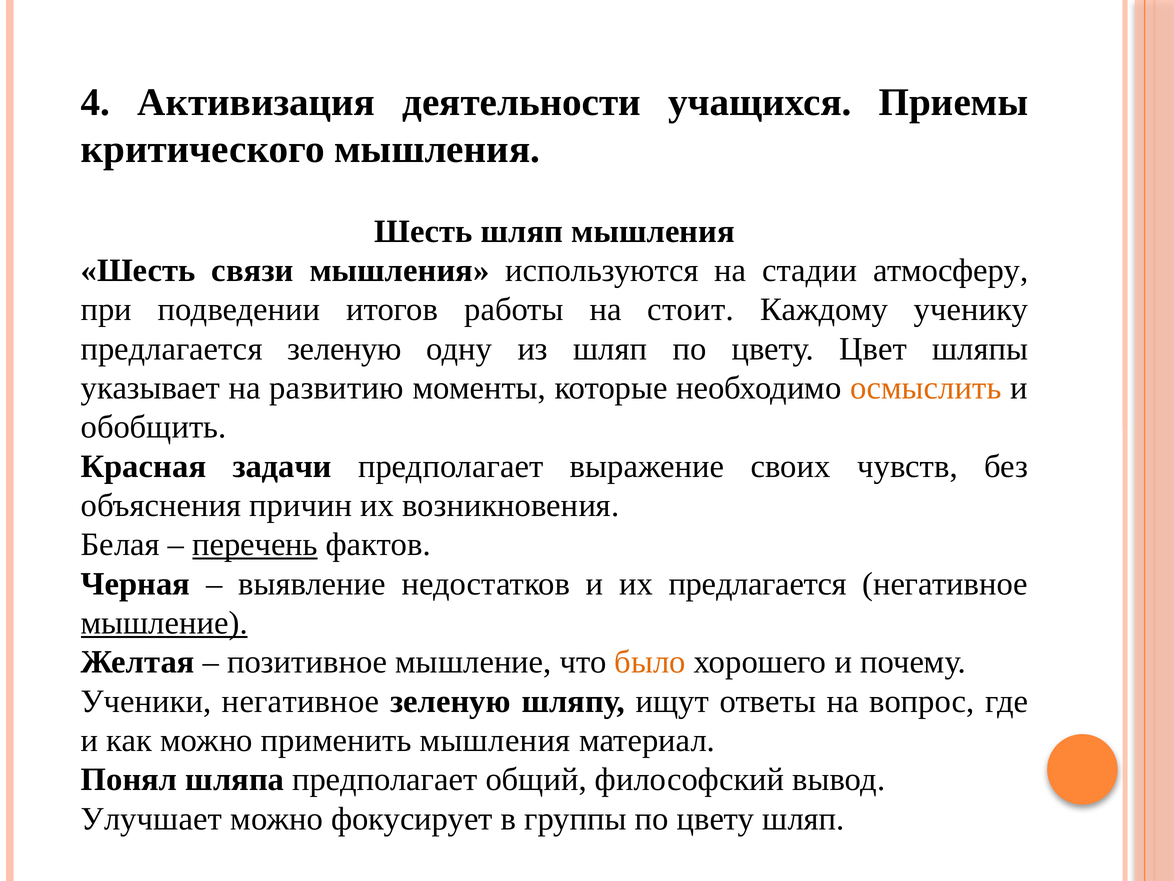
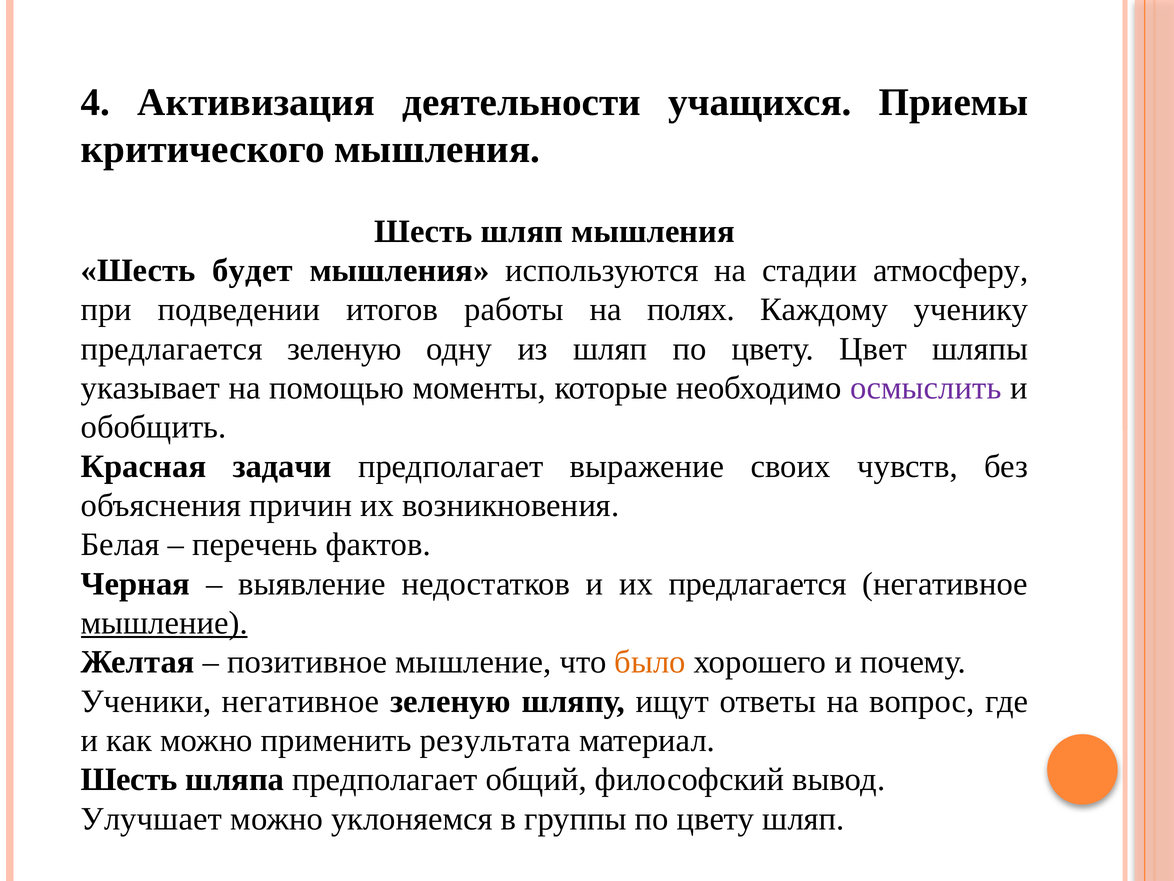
связи: связи -> будет (253, 270)
стоит: стоит -> полях (691, 309)
развитию: развитию -> помощью (337, 388)
осмыслить colour: orange -> purple (926, 388)
перечень underline: present -> none (255, 544)
применить мышления: мышления -> результата (495, 740)
Понял: Понял -> Шесть (129, 779)
фокусирует: фокусирует -> уклоняемся (412, 818)
